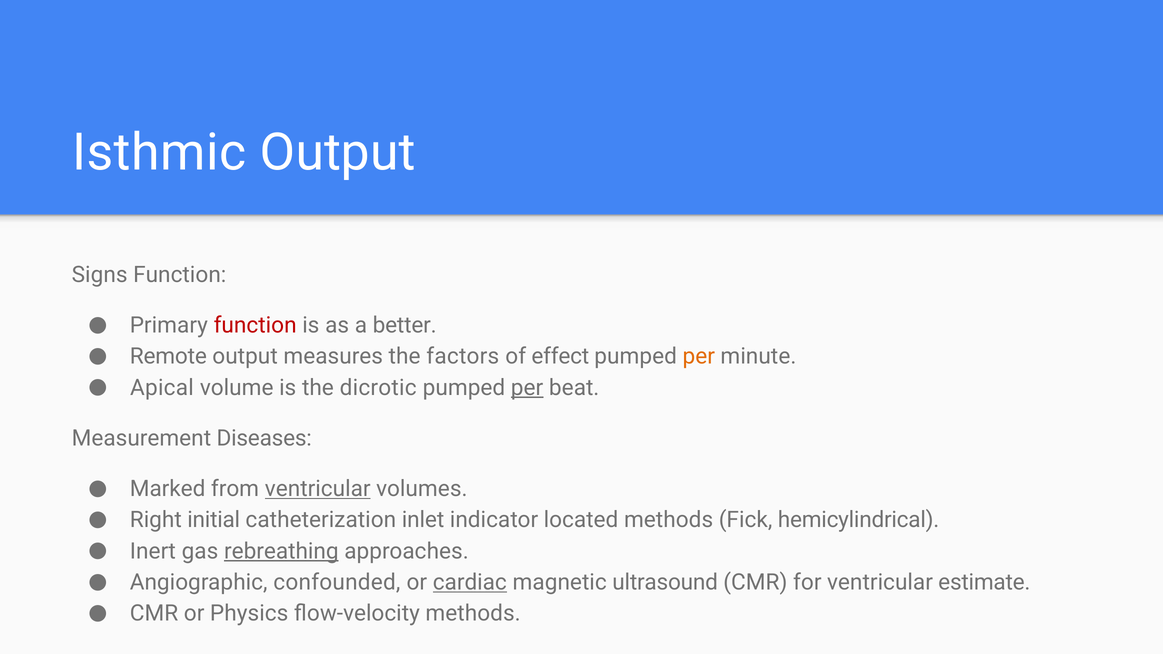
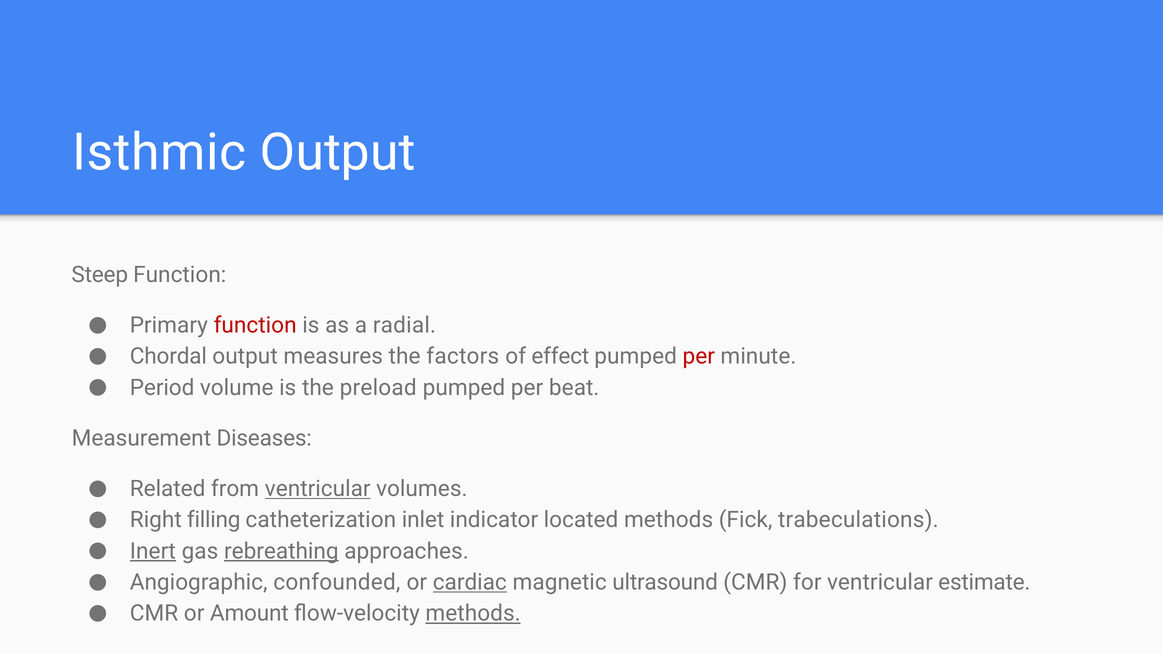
Signs: Signs -> Steep (100, 275)
better: better -> radial (404, 325)
Remote: Remote -> Chordal (168, 357)
per colour: orange -> red (699, 357)
Apical: Apical -> Period (162, 388)
dicrotic: dicrotic -> preload (378, 388)
per underline: present -> none (527, 388)
Marked: Marked -> Related (168, 489)
initial: initial -> filling (214, 520)
hemicylindrical: hemicylindrical -> trabeculations (858, 520)
Inert underline: none -> present (153, 551)
Physics: Physics -> Amount (249, 614)
methods underline: none -> present (473, 614)
